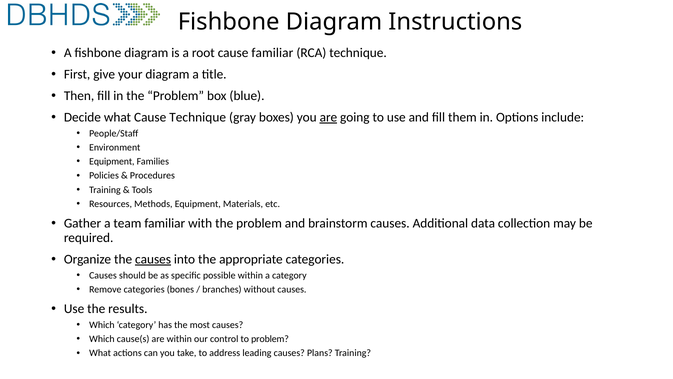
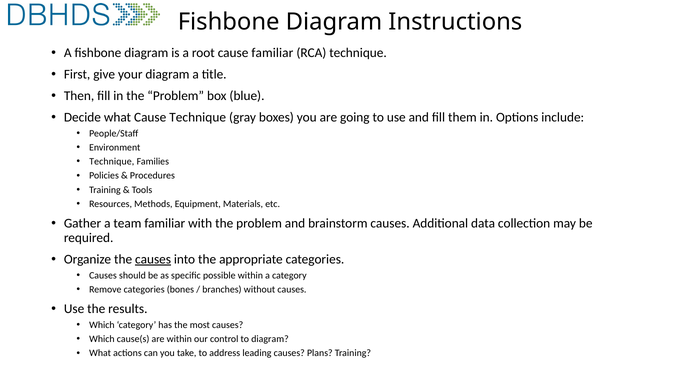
are underline: present -> none (328, 117)
Equipment: Equipment -> Technique (112, 161)
to problem: problem -> diagram (270, 339)
